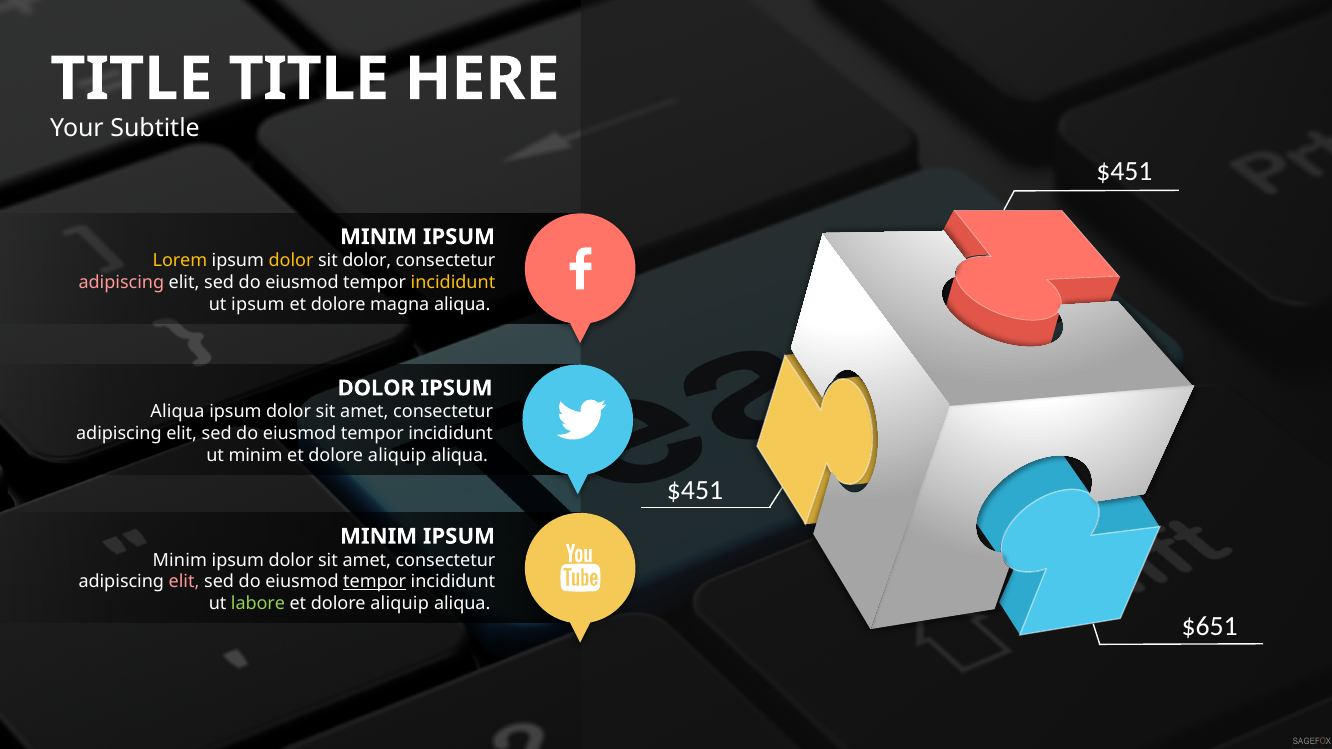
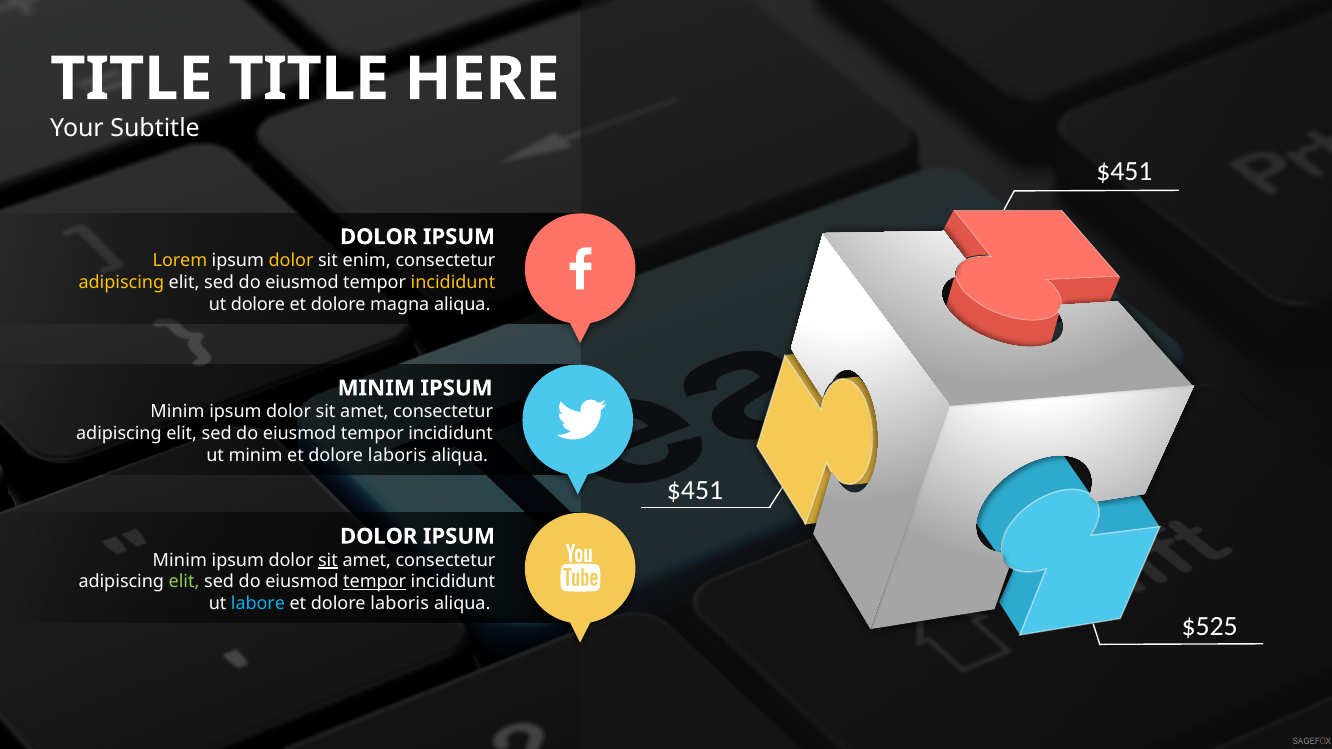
MINIM: MINIM -> DOLOR (379, 237)
sit dolor: dolor -> enim (367, 261)
adipiscing colour: pink -> yellow (121, 282)
ut ipsum: ipsum -> dolore (258, 304)
DOLOR: DOLOR -> MINIM (376, 388)
Aliqua: Aliqua -> Minim (177, 412)
aliquip: aliquip -> laboris (397, 455)
MINIM: MINIM -> DOLOR (379, 537)
sit underline: none -> present (328, 560)
elit colour: pink -> light green (184, 582)
labore colour: light green -> light blue (258, 604)
aliquip: aliquip -> laboris (400, 604)
$651: $651 -> $525 (1210, 627)
